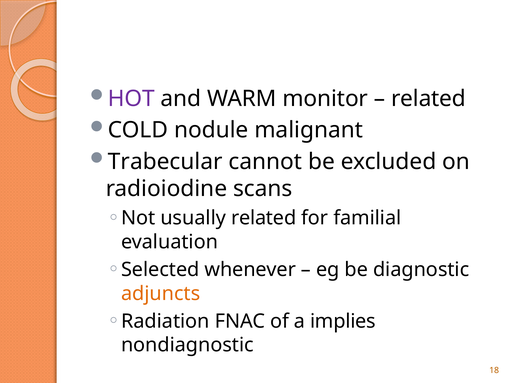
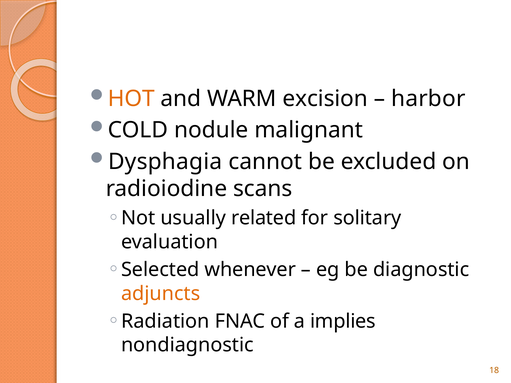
HOT colour: purple -> orange (131, 99)
monitor: monitor -> excision (325, 99)
related: related -> harbor (428, 99)
Trabecular: Trabecular -> Dysphagia (165, 162)
familial: familial -> solitary (367, 218)
